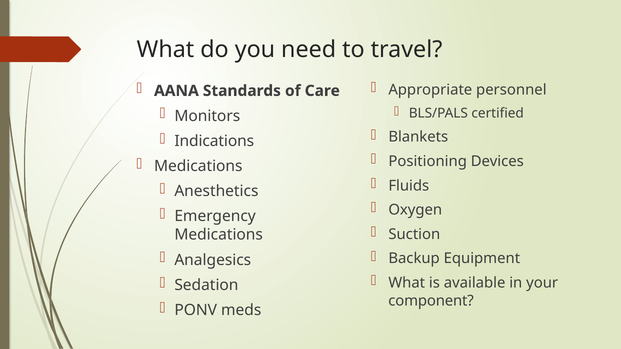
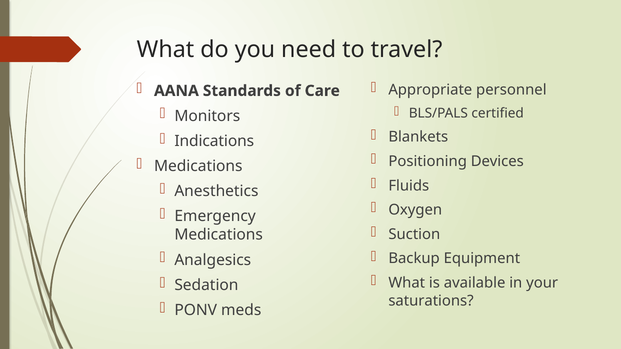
component: component -> saturations (431, 301)
